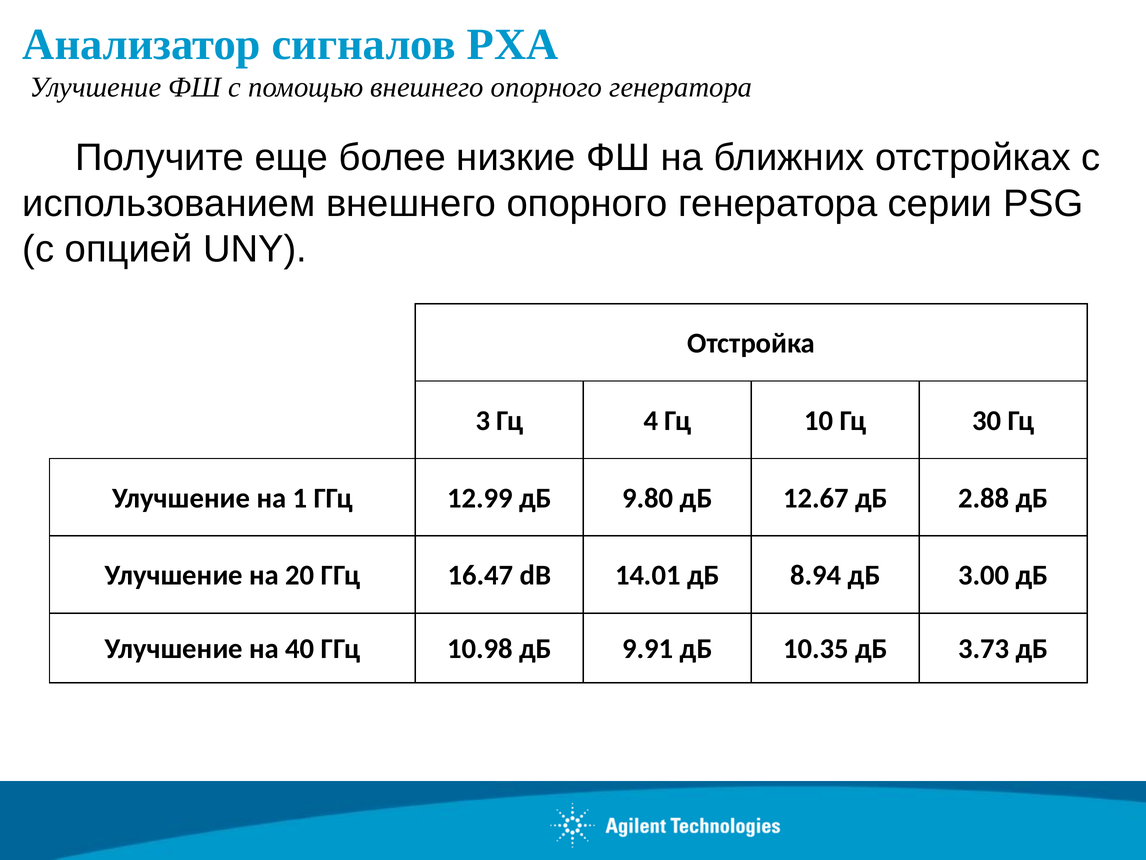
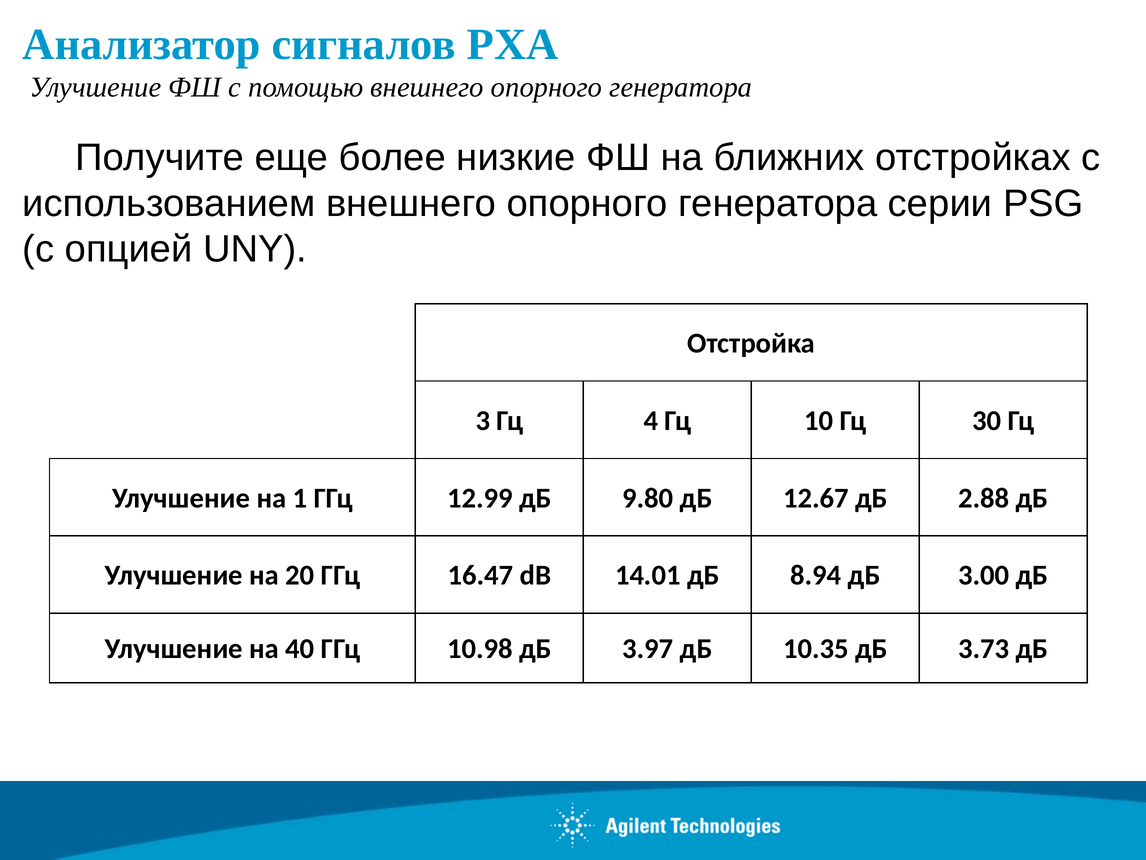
9.91: 9.91 -> 3.97 (648, 649)
